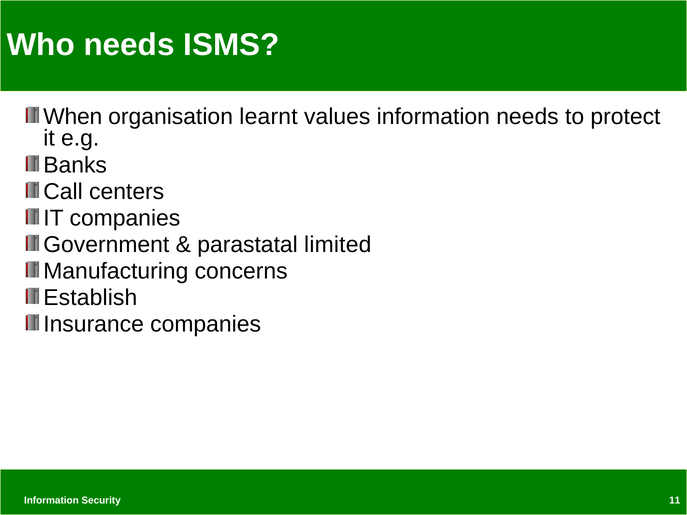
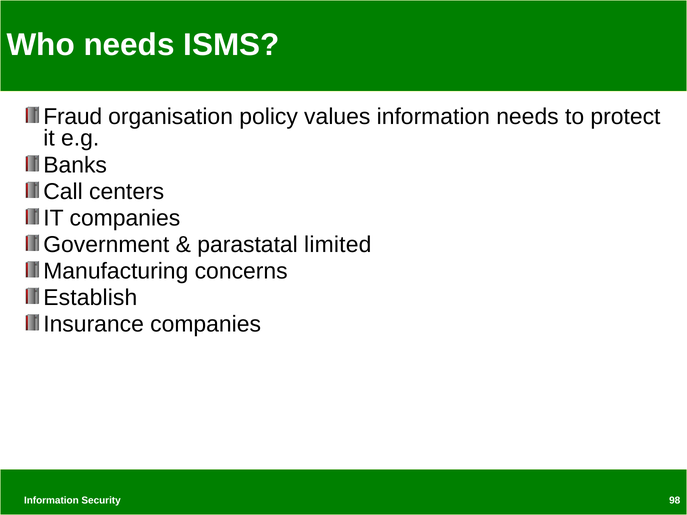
When: When -> Fraud (73, 117)
learnt: learnt -> policy (269, 117)
11: 11 -> 98 (675, 501)
